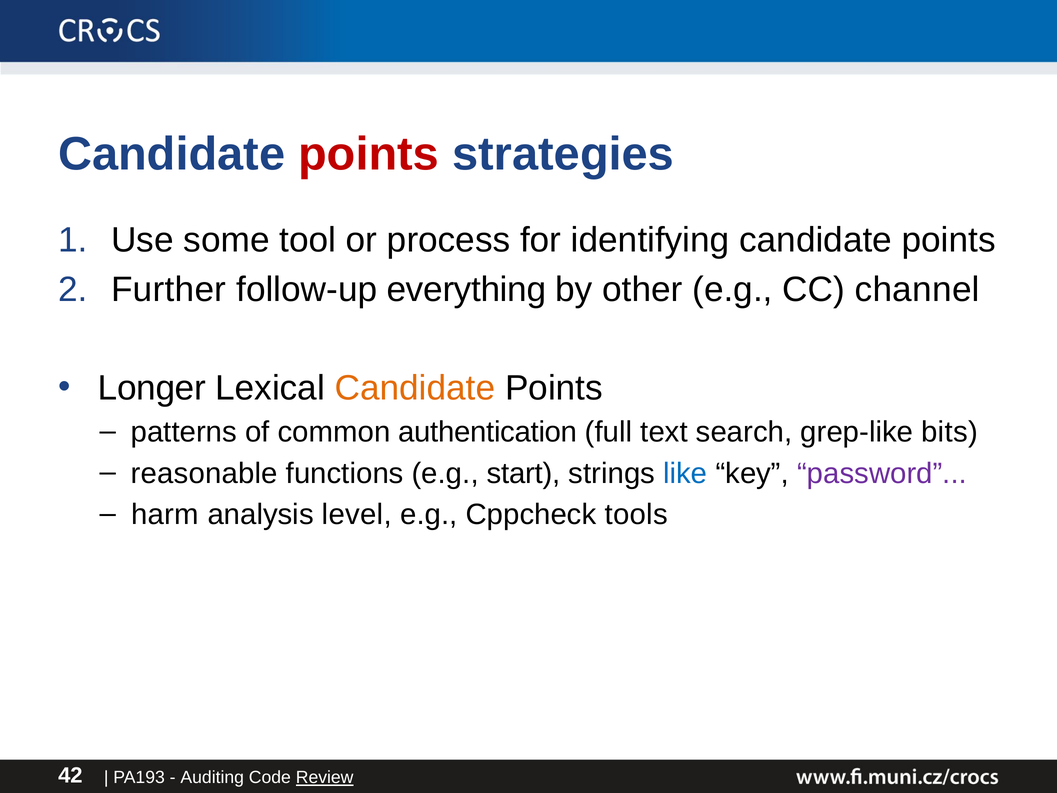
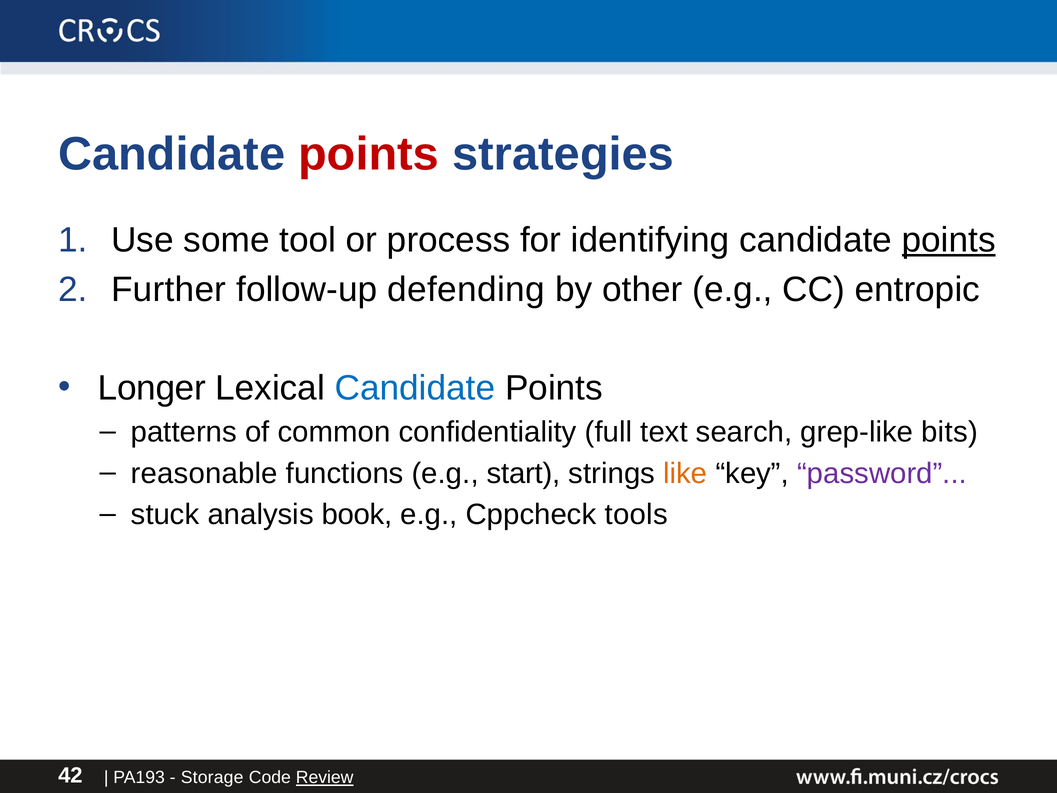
points underline: none -> present (949, 240)
everything: everything -> defending (466, 289)
channel: channel -> entropic (917, 289)
Candidate colour: orange -> blue (415, 388)
authentication: authentication -> confidentiality (488, 432)
like colour: blue -> orange (685, 473)
harm: harm -> stuck (165, 514)
level: level -> book (357, 514)
Auditing: Auditing -> Storage (212, 777)
